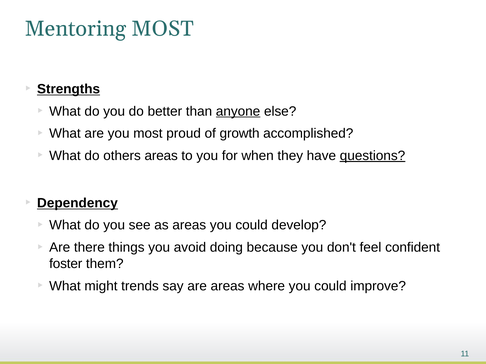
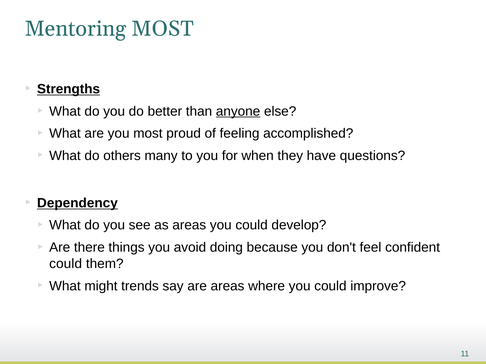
growth: growth -> feeling (240, 134)
others areas: areas -> many (161, 156)
questions underline: present -> none (373, 156)
foster: foster -> could (66, 264)
